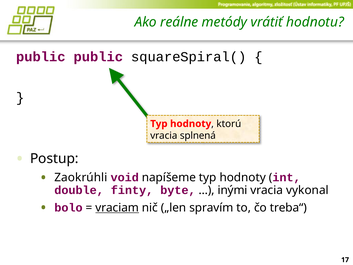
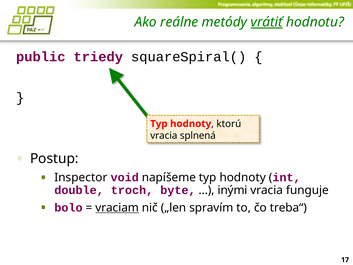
vrátiť underline: none -> present (267, 22)
public public: public -> triedy (98, 57)
Zaokrúhli: Zaokrúhli -> Inspector (81, 177)
finty: finty -> troch (132, 190)
vykonal: vykonal -> funguje (307, 190)
